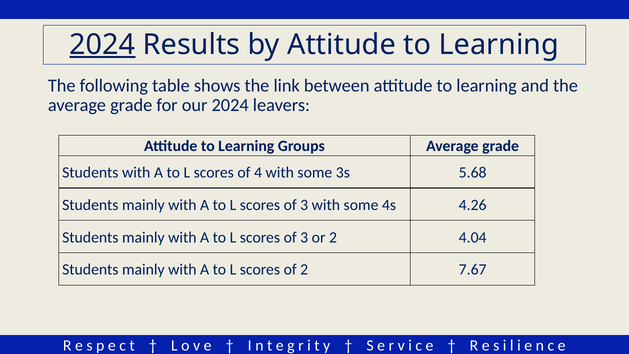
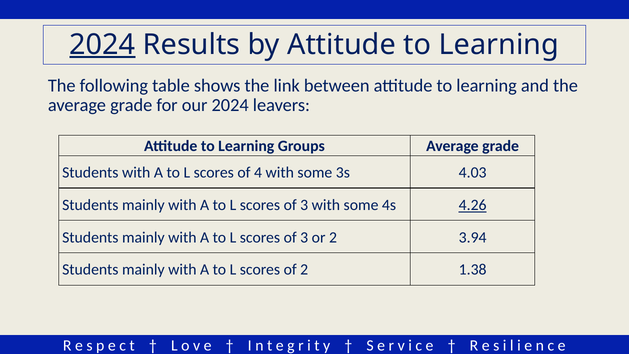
5.68: 5.68 -> 4.03 (473, 173)
4.26 underline: none -> present (473, 205)
4.04: 4.04 -> 3.94 (473, 237)
7.67: 7.67 -> 1.38 (473, 270)
